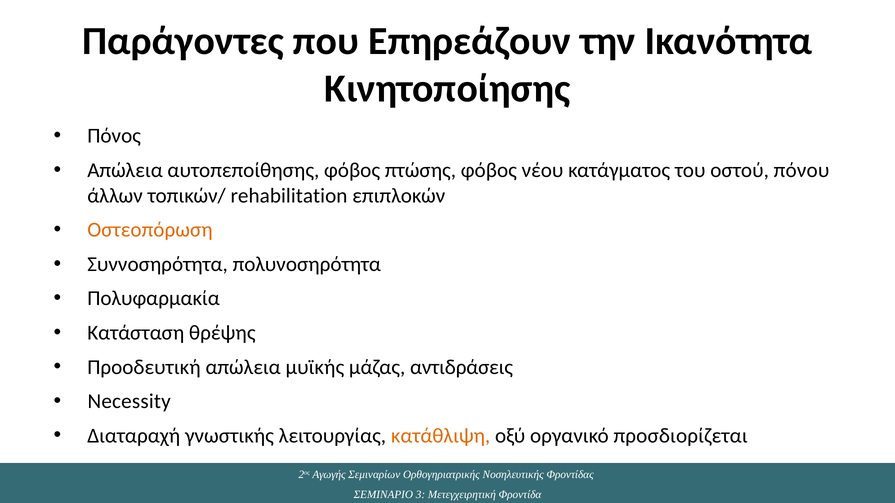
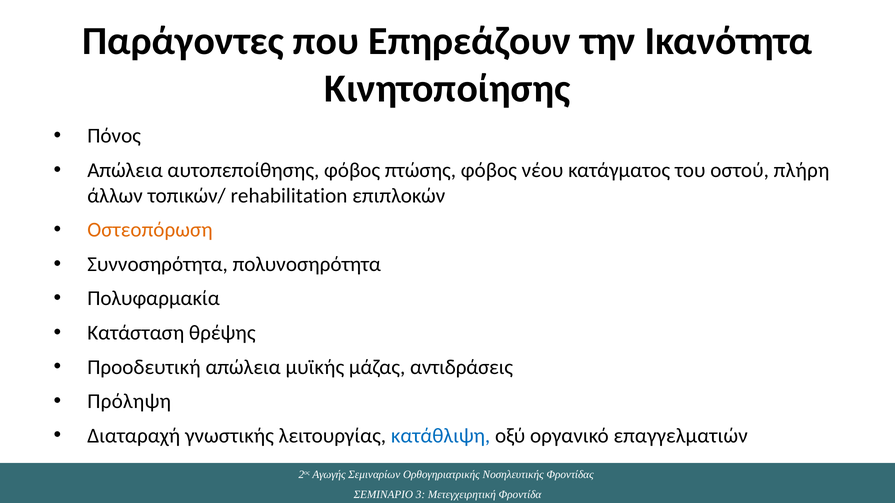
πόνου: πόνου -> πλήρη (802, 170)
Necessity: Necessity -> Πρόληψη (129, 402)
κατάθλιψη colour: orange -> blue (441, 436)
προσδιορίζεται: προσδιορίζεται -> επαγγελματιών (681, 436)
